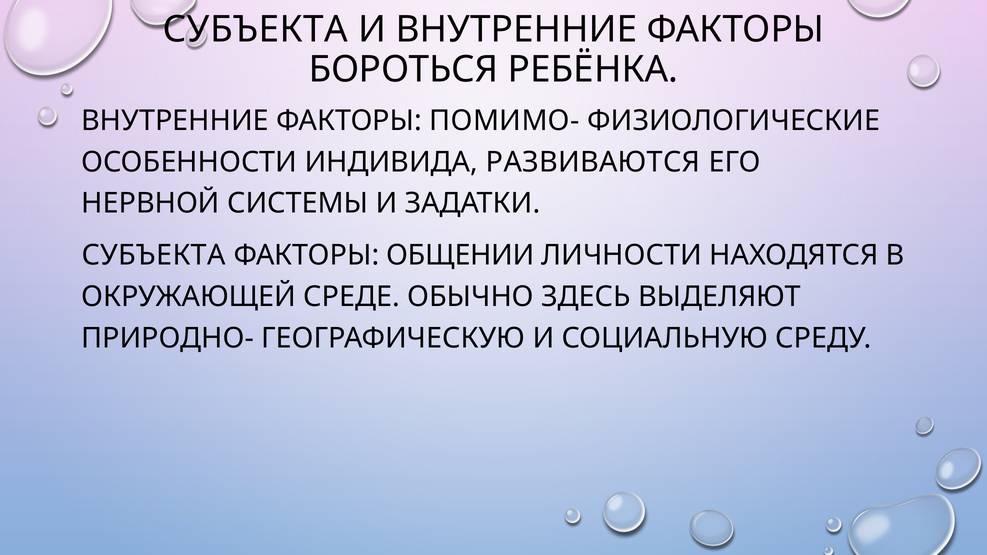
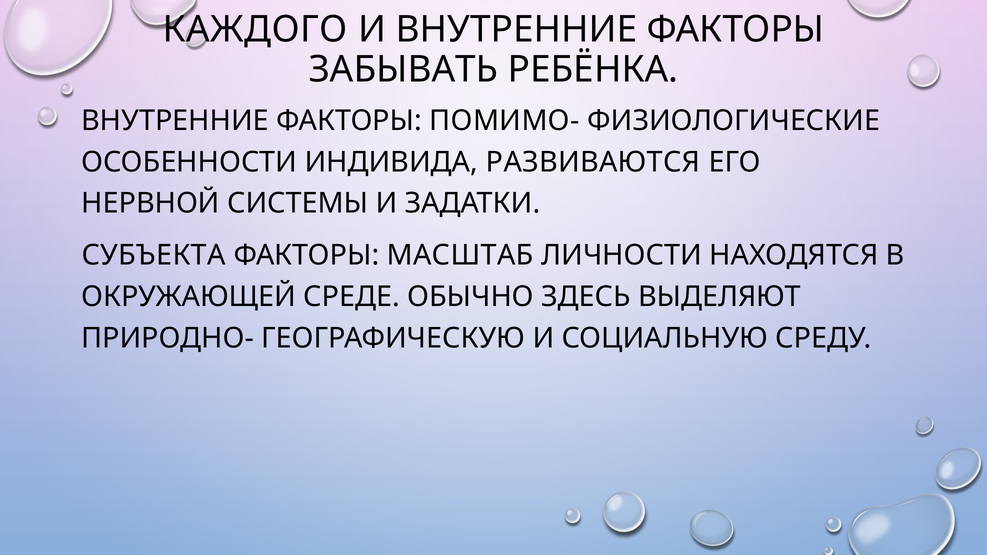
СУБЪЕКТА: СУБЪЕКТА -> КАЖДОГО (255, 29)
БОРОТЬСЯ: БОРОТЬСЯ -> ЗАБЫВАТЬ (403, 69)
ОБЩЕНИИ: ОБЩЕНИИ -> МАСШТАБ (460, 255)
